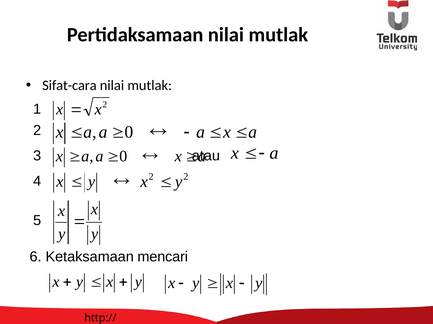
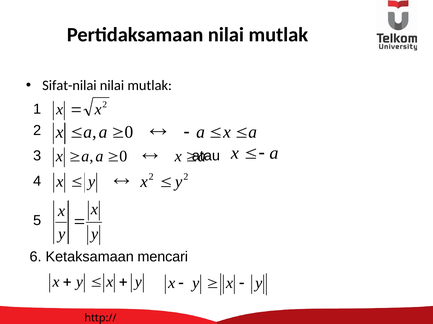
Sifat-cara: Sifat-cara -> Sifat-nilai (69, 86)
